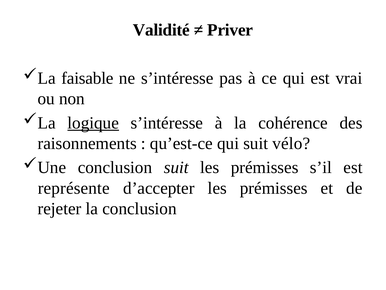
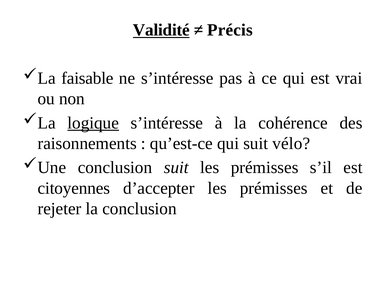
Validité underline: none -> present (161, 30)
Priver: Priver -> Précis (230, 30)
représente: représente -> citoyennes (74, 188)
